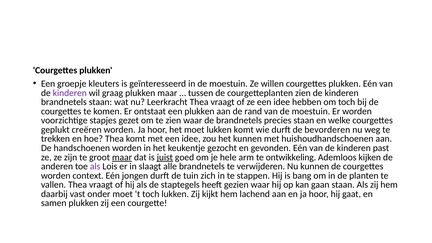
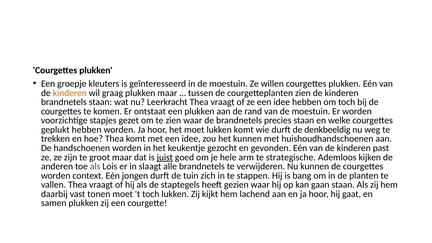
kinderen colour: purple -> orange (70, 93)
geplukt creëren: creëren -> hebben (87, 130)
bevorderen: bevorderen -> denkbeeldig (327, 130)
maar underline: present -> none (122, 157)
ontwikkeling: ontwikkeling -> strategische (291, 157)
onder: onder -> tonen (99, 194)
